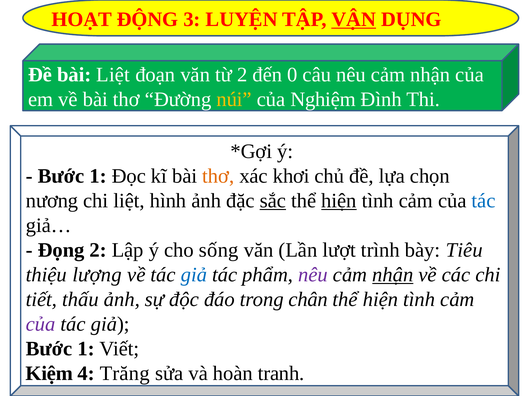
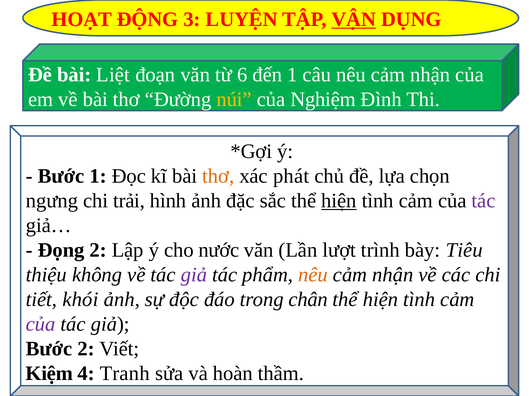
từ 2: 2 -> 6 (242, 75)
đến 0: 0 -> 1 (292, 75)
khơi: khơi -> phát (291, 176)
nương: nương -> ngưng (52, 201)
chi liệt: liệt -> trải (129, 201)
sắc underline: present -> none (273, 201)
tác colour: blue -> purple (484, 201)
sống: sống -> nước (219, 250)
lượng: lượng -> không (97, 275)
giả colour: blue -> purple (194, 275)
nêu colour: purple -> orange (313, 275)
nhận underline: present -> none (393, 275)
thấu: thấu -> khói (80, 300)
1: 1 -> 2 (86, 349)
Trăng: Trăng -> Tranh (125, 374)
tranh: tranh -> thầm (281, 374)
